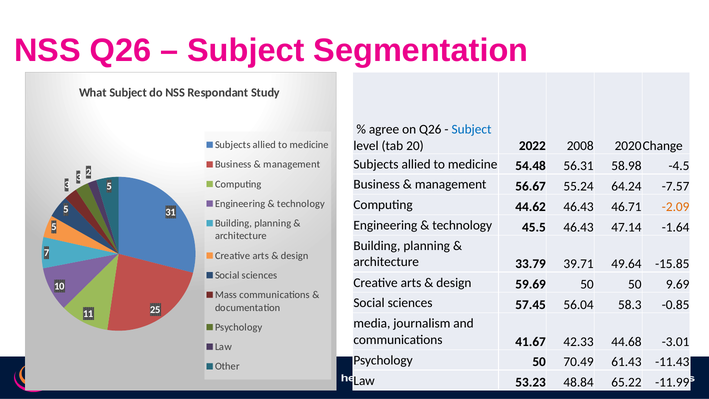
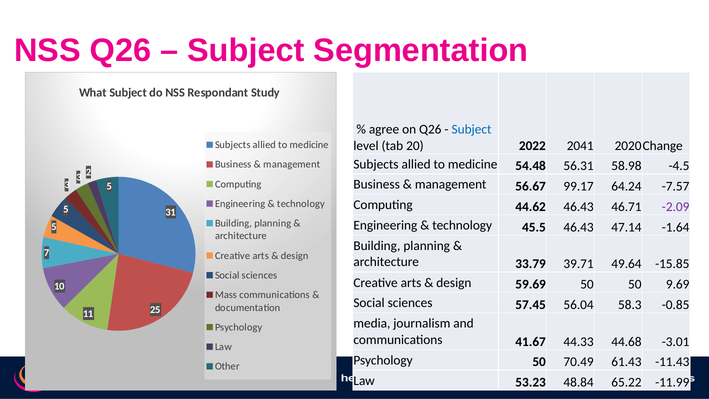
2008: 2008 -> 2041 (580, 146)
55.24: 55.24 -> 99.17 (579, 186)
-2.09 colour: orange -> purple (676, 207)
42.33: 42.33 -> 44.33 (579, 342)
